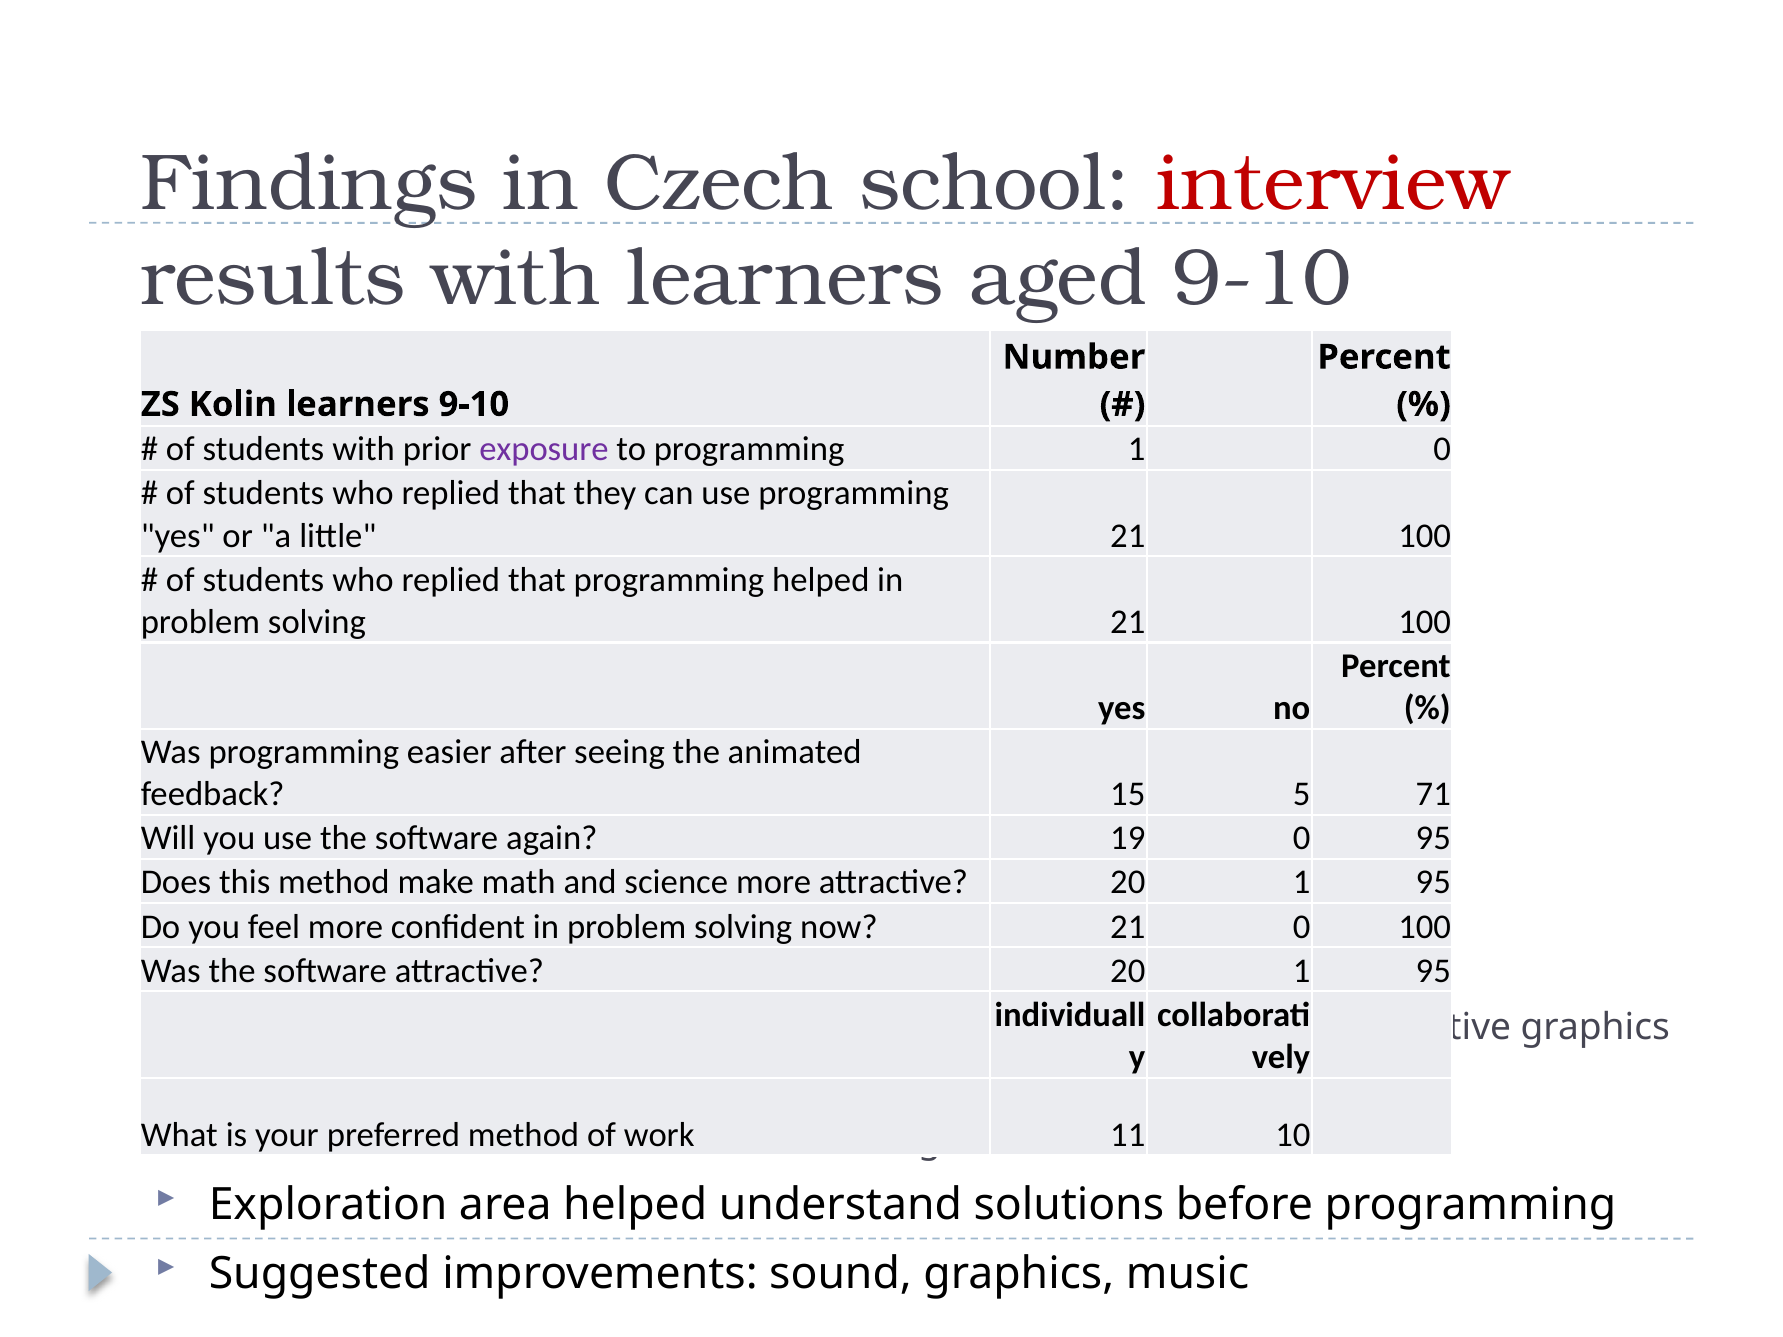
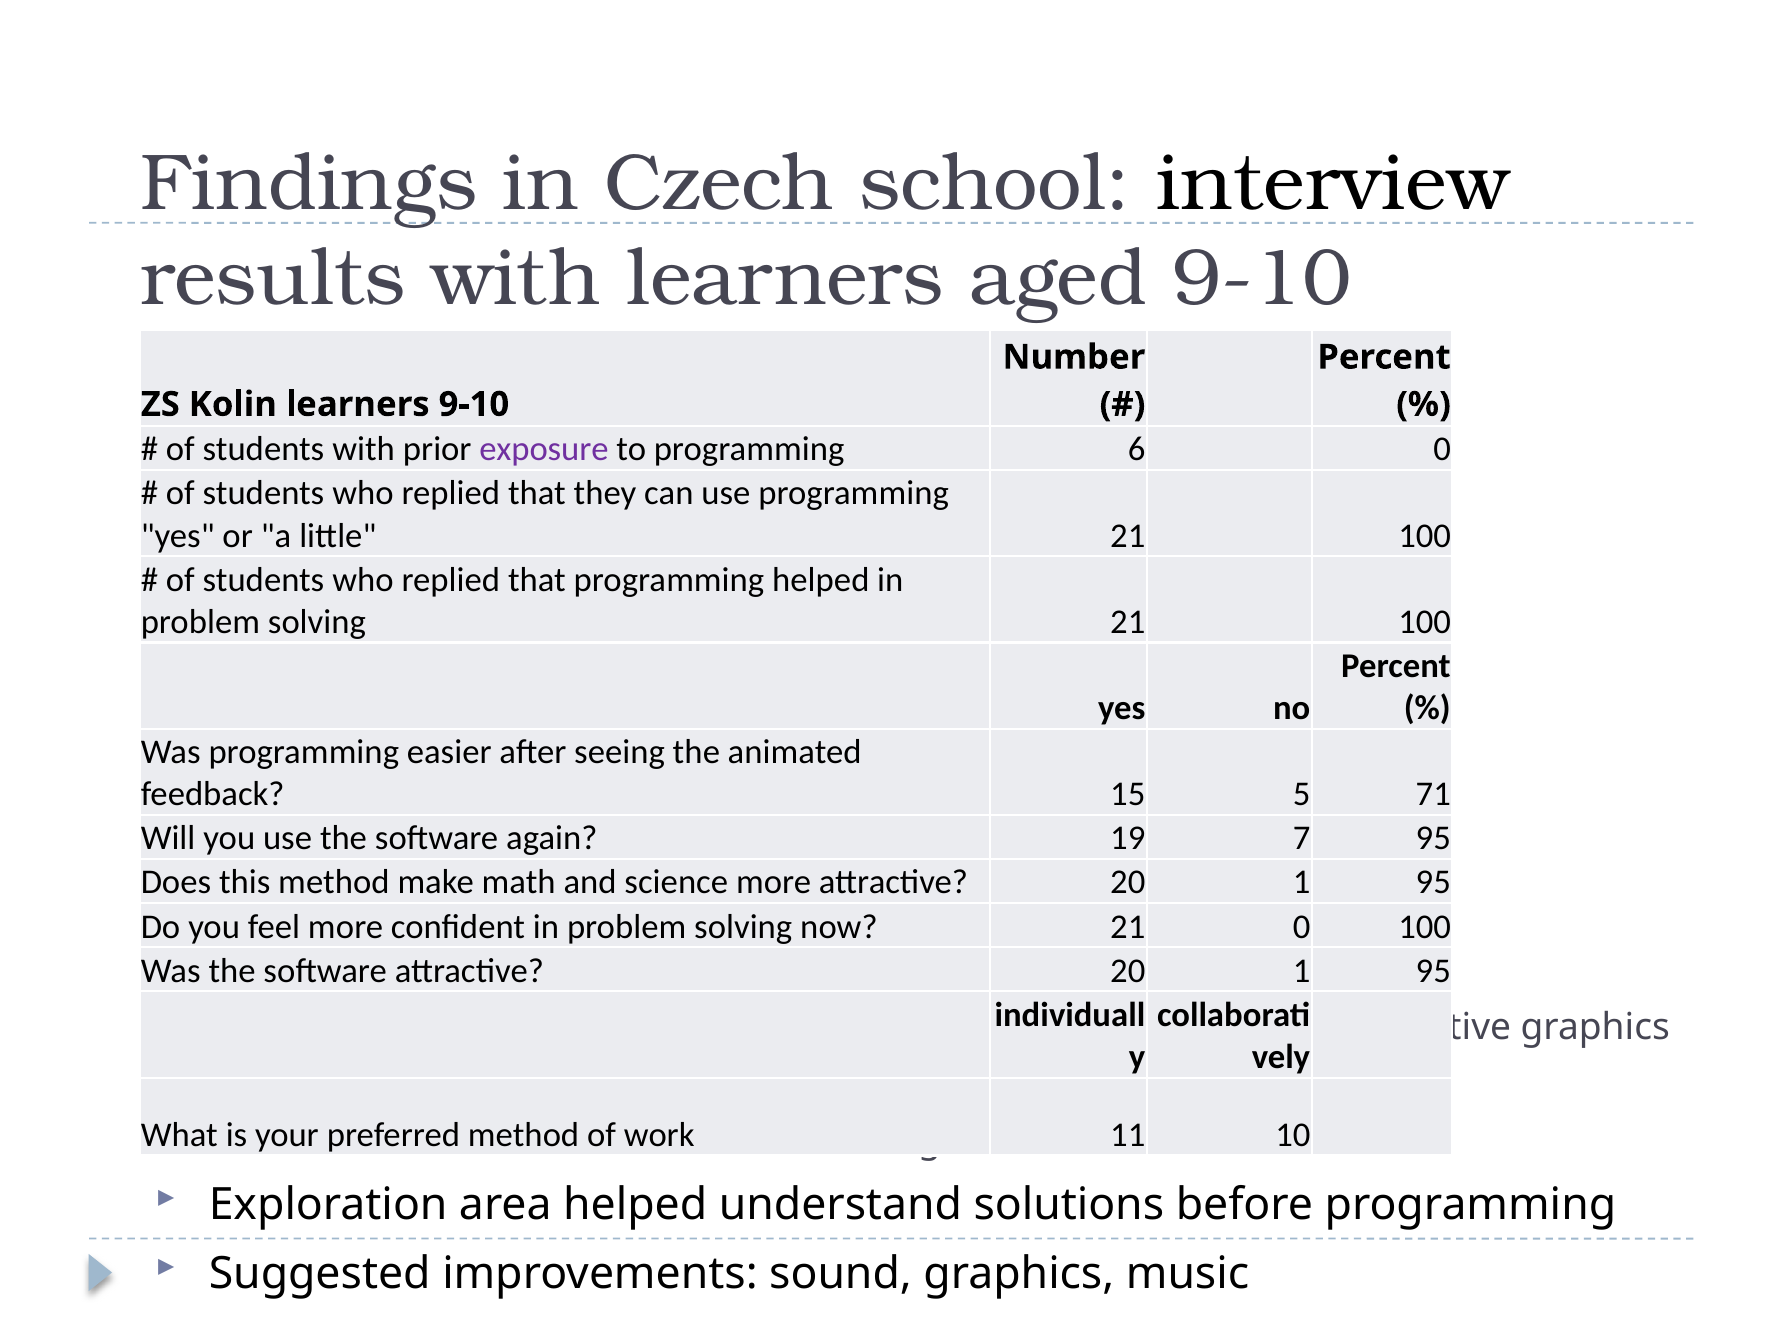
interview colour: red -> black (1333, 184)
programming 1: 1 -> 6 (1137, 449)
19 0: 0 -> 7 (1302, 839)
